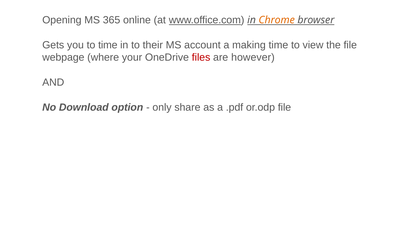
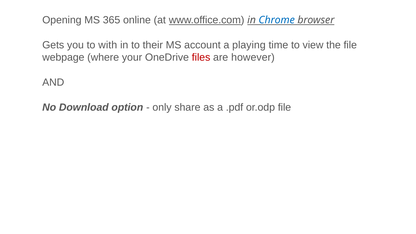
Chrome colour: orange -> blue (277, 20)
to time: time -> with (108, 45)
making: making -> playing (249, 45)
